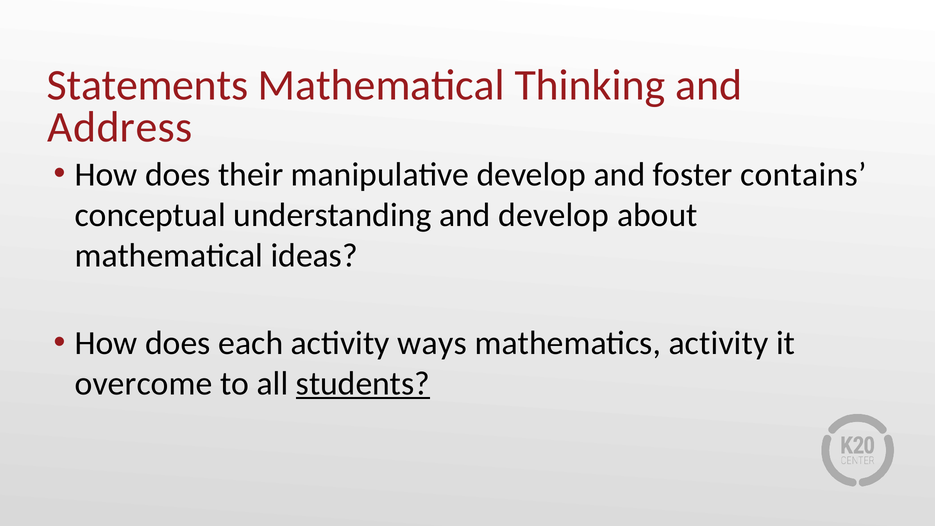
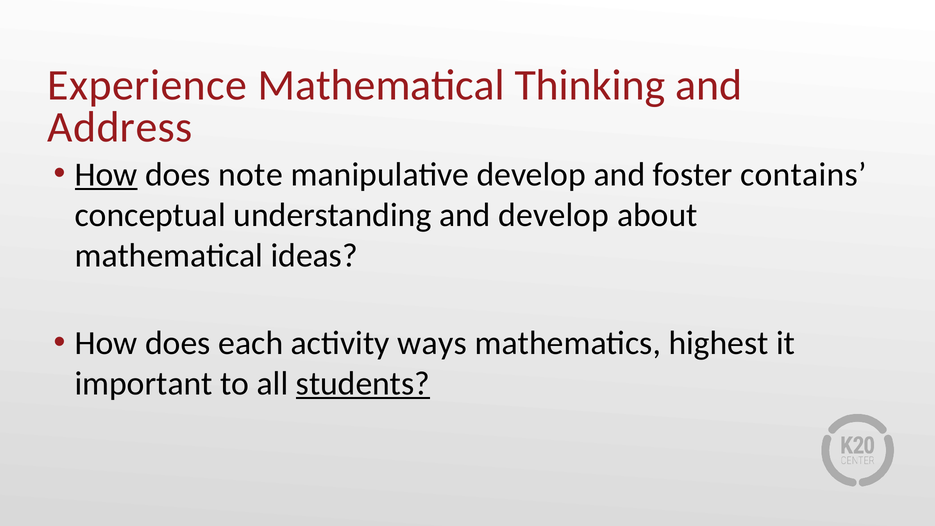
Statements: Statements -> Experience (147, 85)
How underline: none -> present (106, 175)
their: their -> note (251, 175)
mathematics activity: activity -> highest (719, 343)
overcome: overcome -> important (144, 384)
